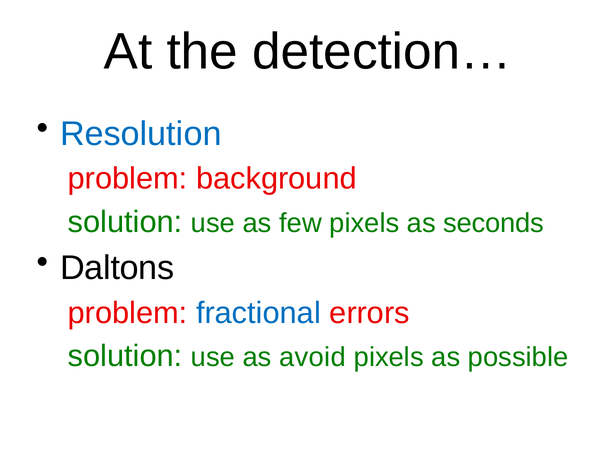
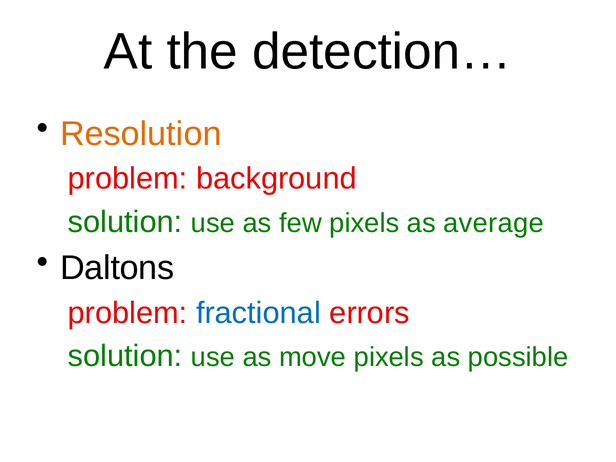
Resolution colour: blue -> orange (141, 134)
seconds: seconds -> average (494, 223)
avoid: avoid -> move (313, 357)
